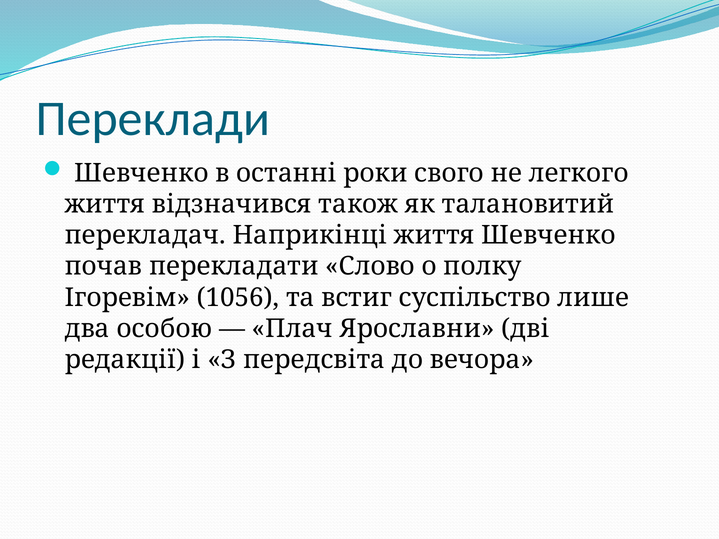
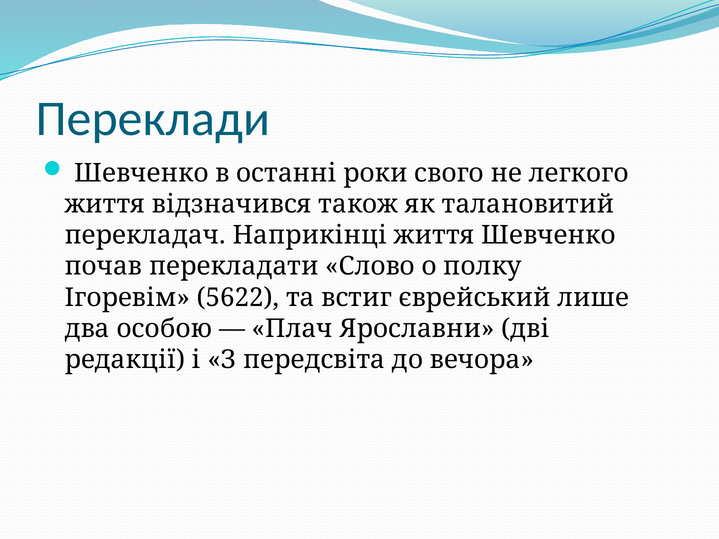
1056: 1056 -> 5622 (238, 298)
суспільство: суспільство -> єврейський (475, 298)
